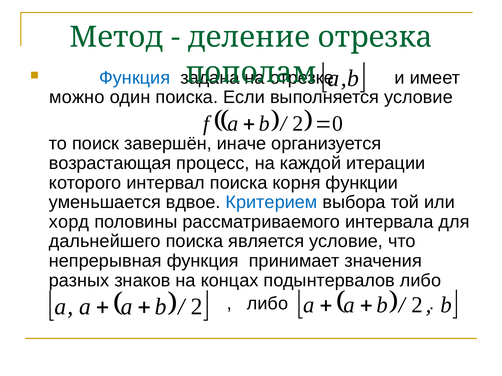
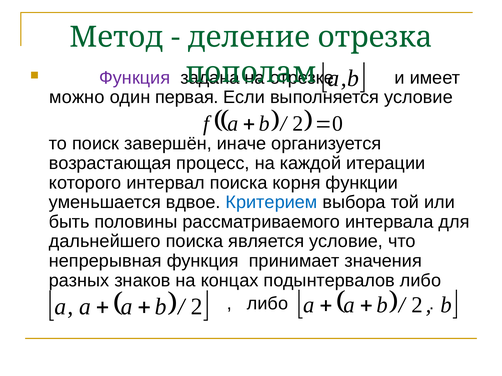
Функция colour: blue -> purple (135, 78)
один поиска: поиска -> первая (187, 97)
хорд: хорд -> быть (69, 222)
